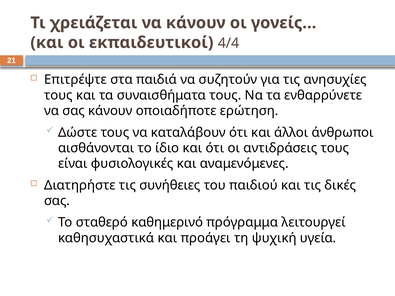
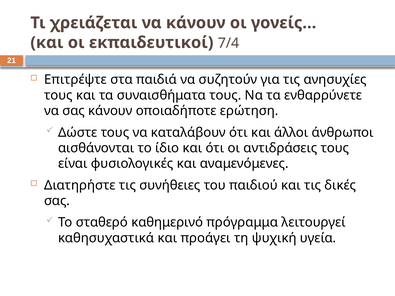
4/4: 4/4 -> 7/4 (229, 43)
